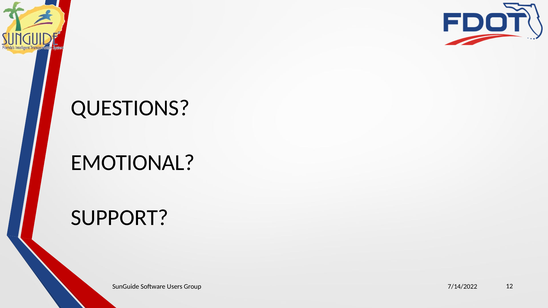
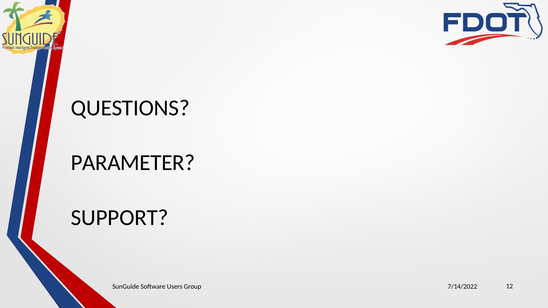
EMOTIONAL: EMOTIONAL -> PARAMETER (133, 163)
